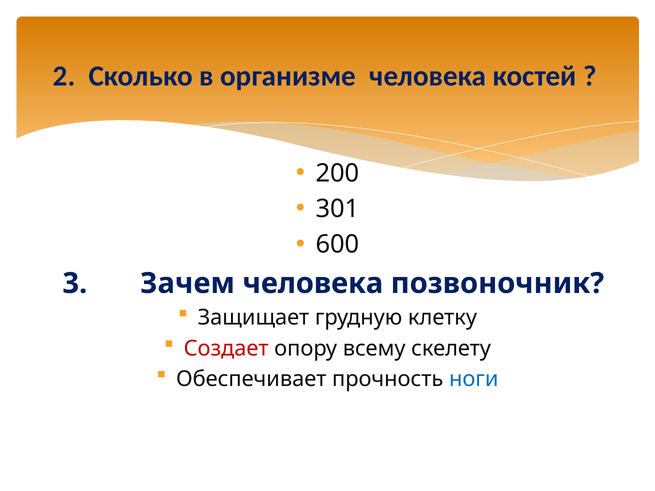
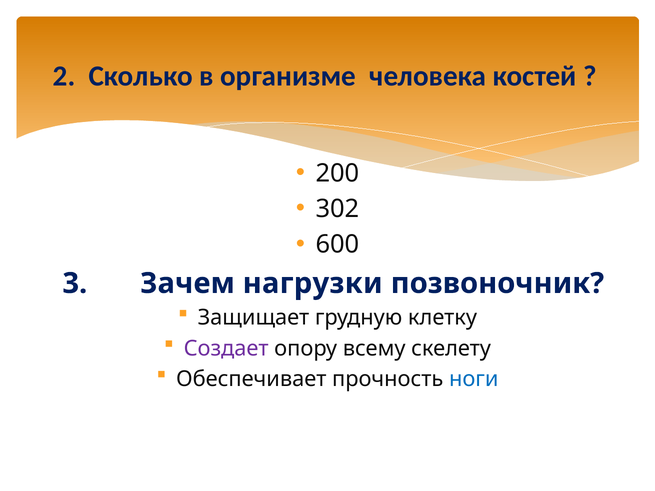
301: 301 -> 302 (337, 209)
Зачем человека: человека -> нагрузки (313, 283)
Создает colour: red -> purple (226, 348)
